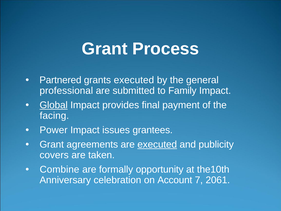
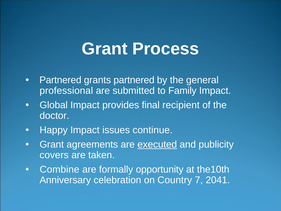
grants executed: executed -> partnered (134, 80)
Global underline: present -> none (54, 105)
payment: payment -> recipient (181, 105)
facing: facing -> doctor (54, 116)
Power: Power -> Happy (54, 130)
grantees: grantees -> continue (153, 130)
Account: Account -> Country (175, 180)
2061: 2061 -> 2041 (218, 180)
